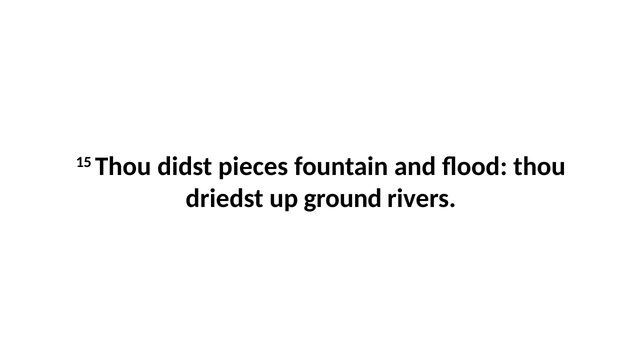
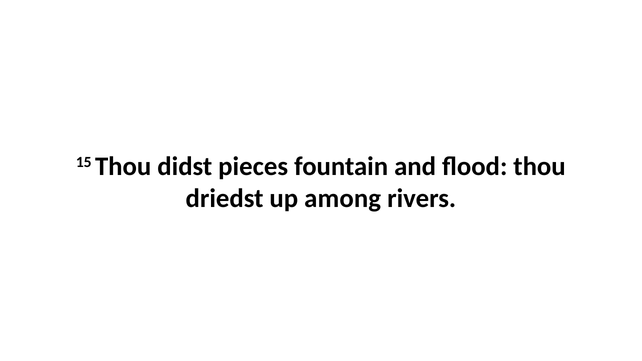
ground: ground -> among (343, 198)
